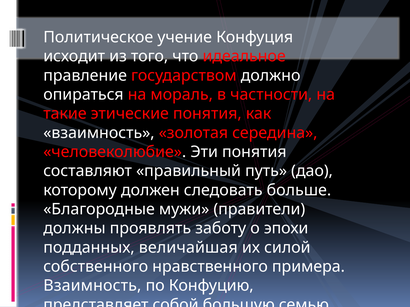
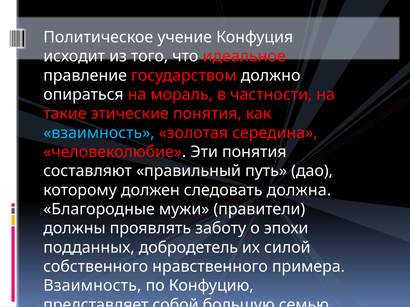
взаимность colour: white -> light blue (99, 133)
больше: больше -> должна (299, 190)
величайшая: величайшая -> добродетель (188, 248)
